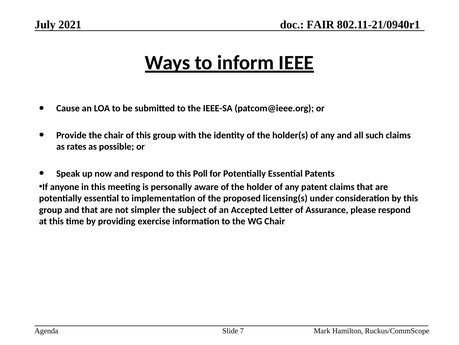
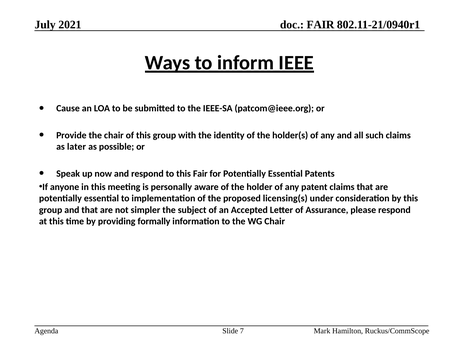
rates: rates -> later (76, 146)
this Poll: Poll -> Fair (200, 173)
exercise: exercise -> formally (154, 221)
